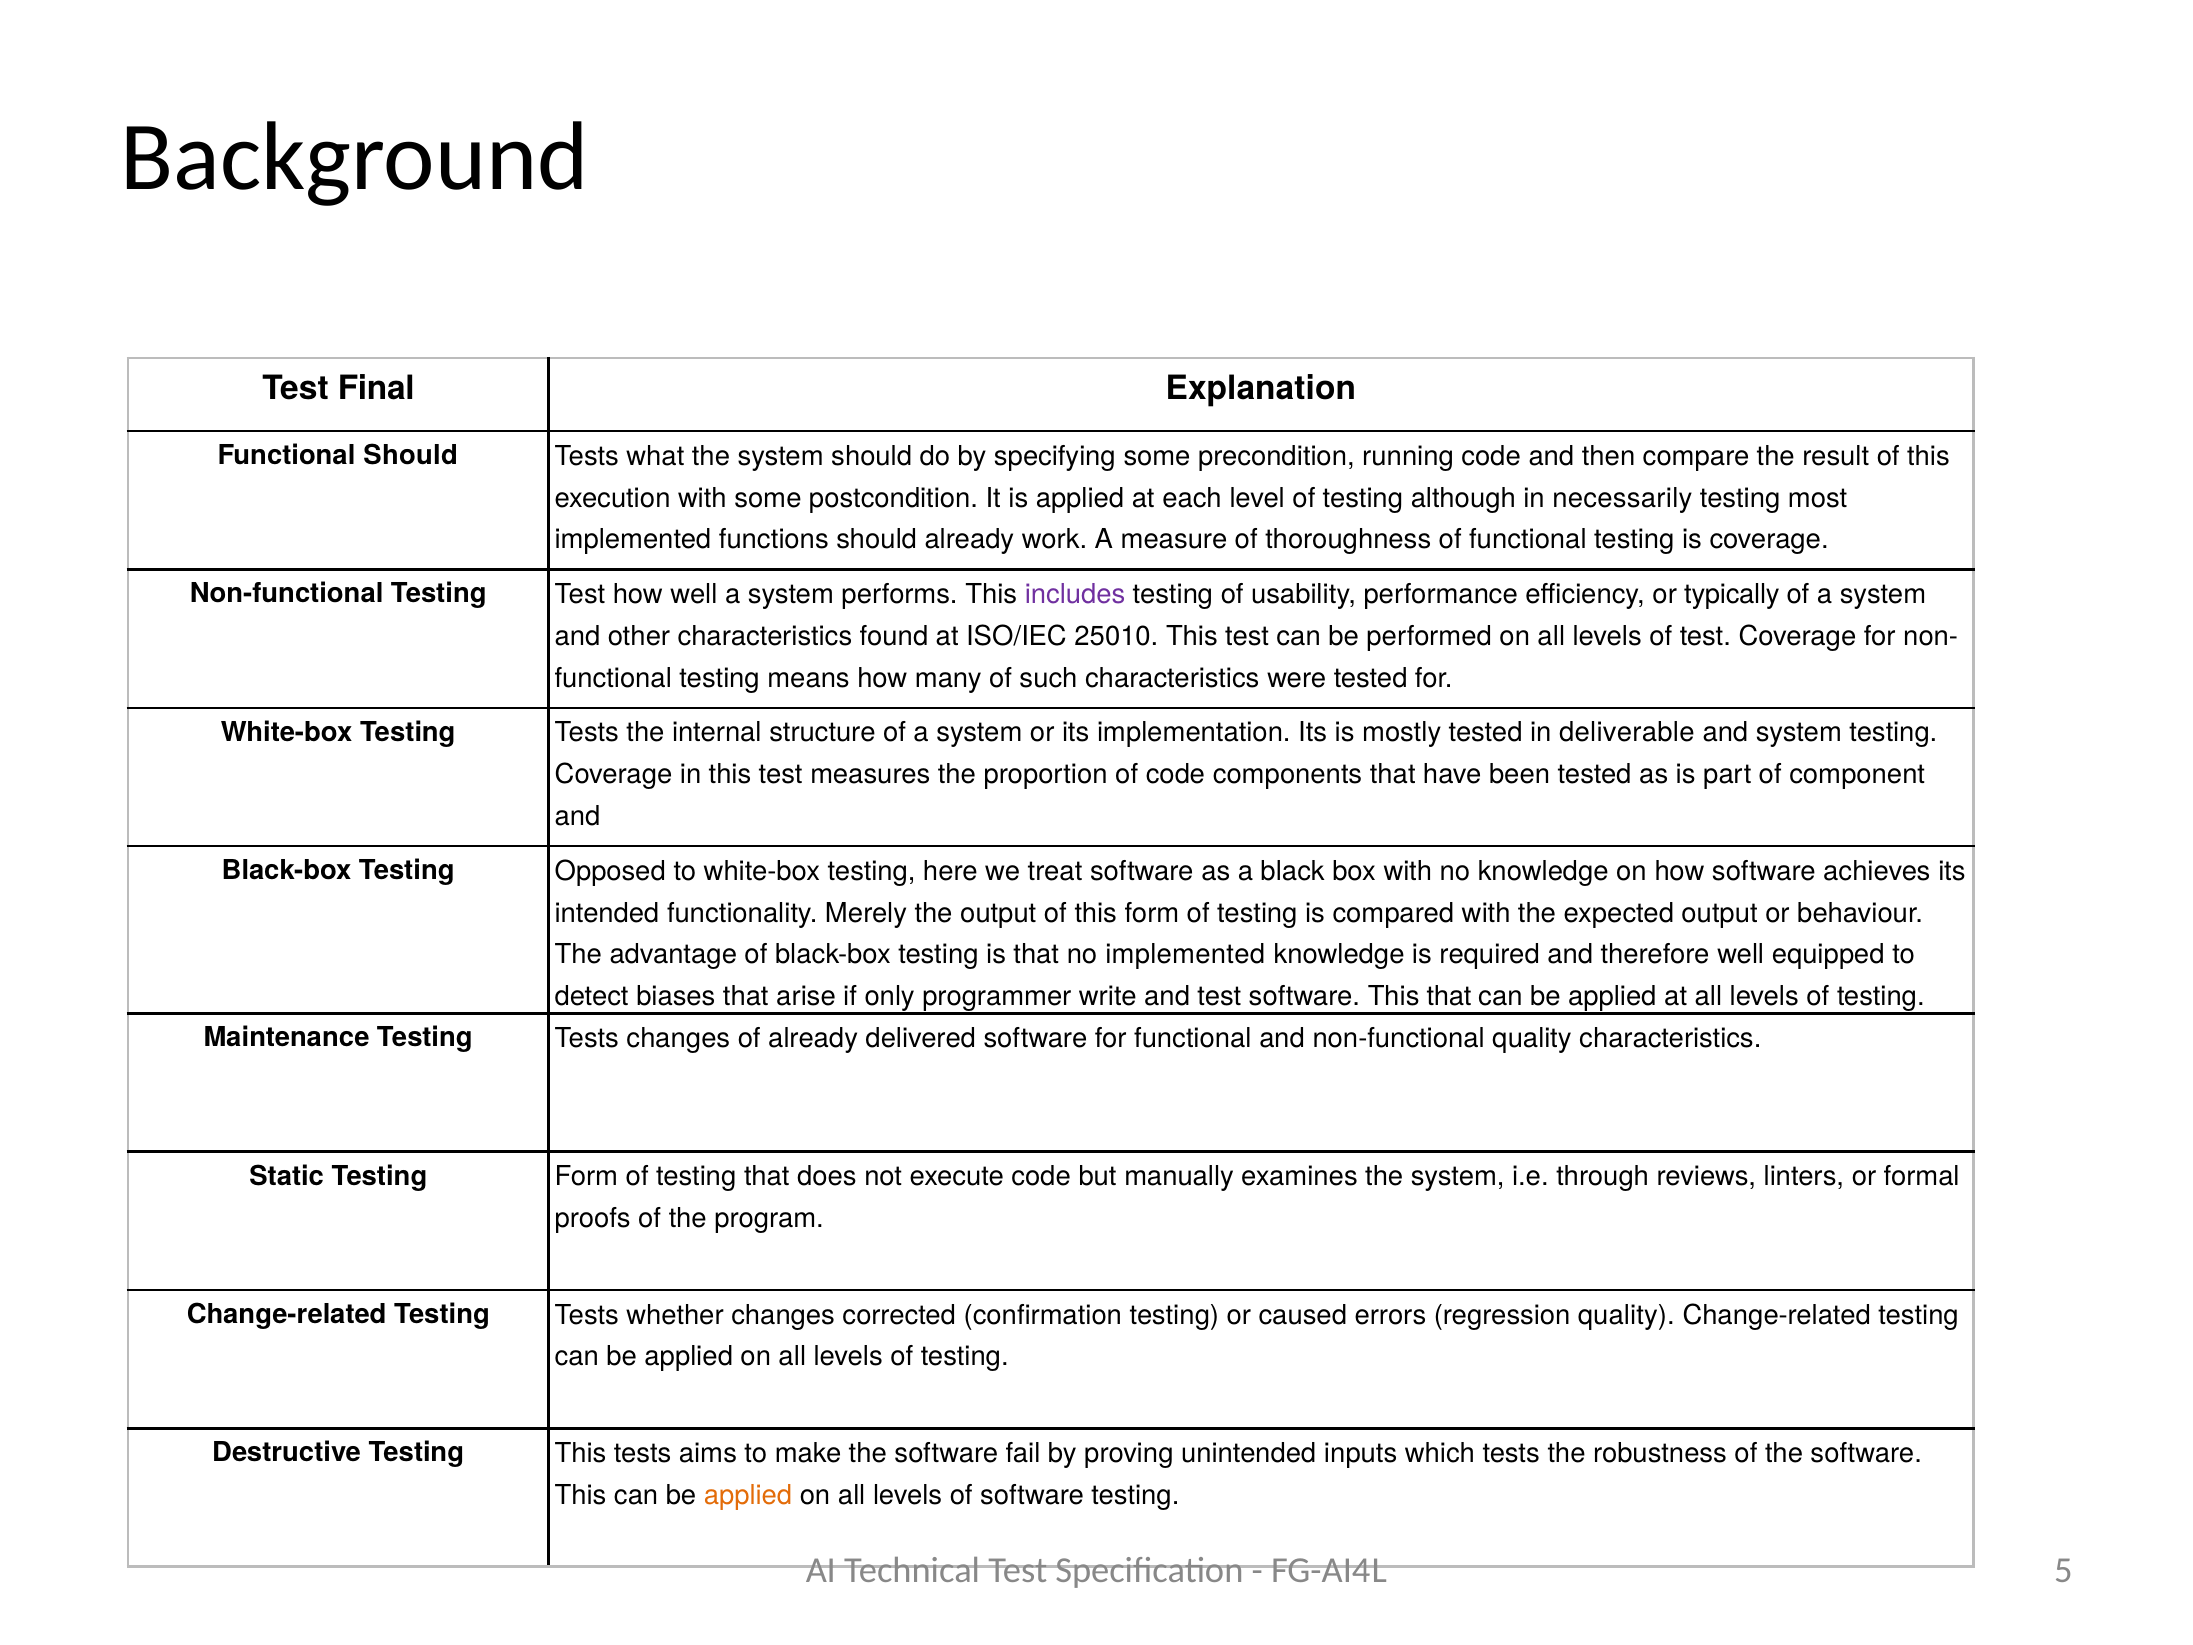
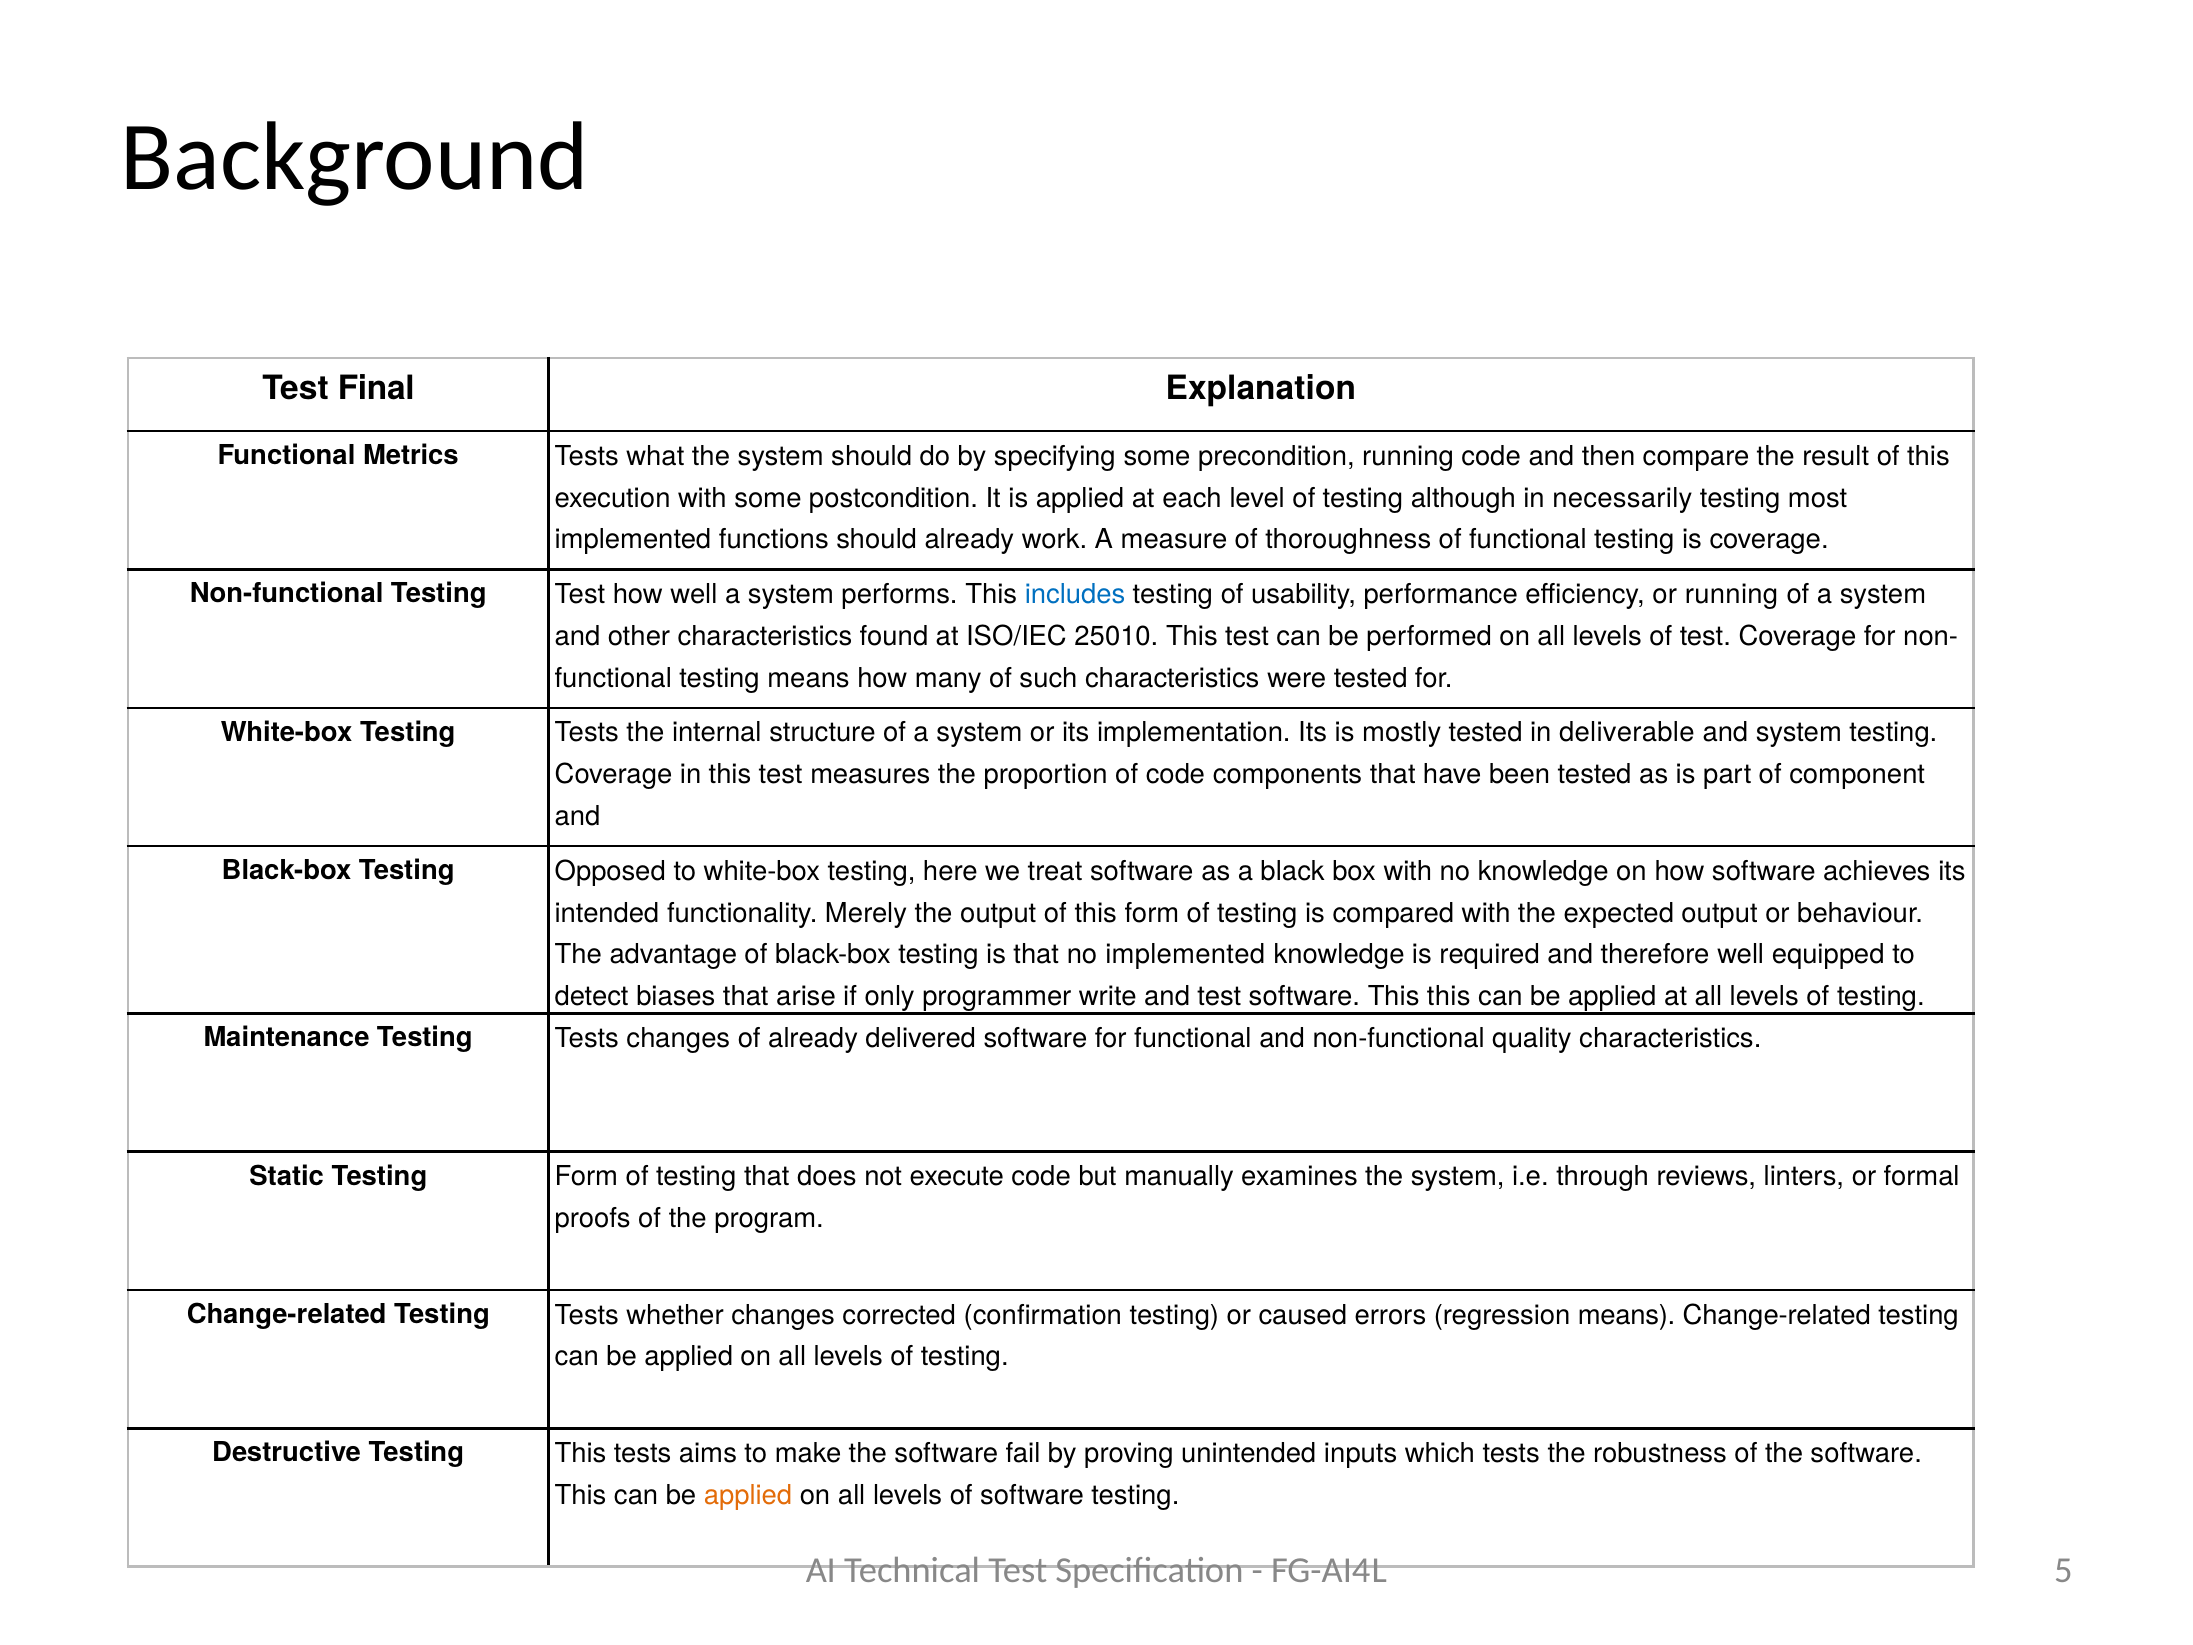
Functional Should: Should -> Metrics (411, 455)
includes colour: purple -> blue (1075, 594)
or typically: typically -> running (1732, 594)
This that: that -> this (1449, 996)
regression quality: quality -> means (1627, 1315)
